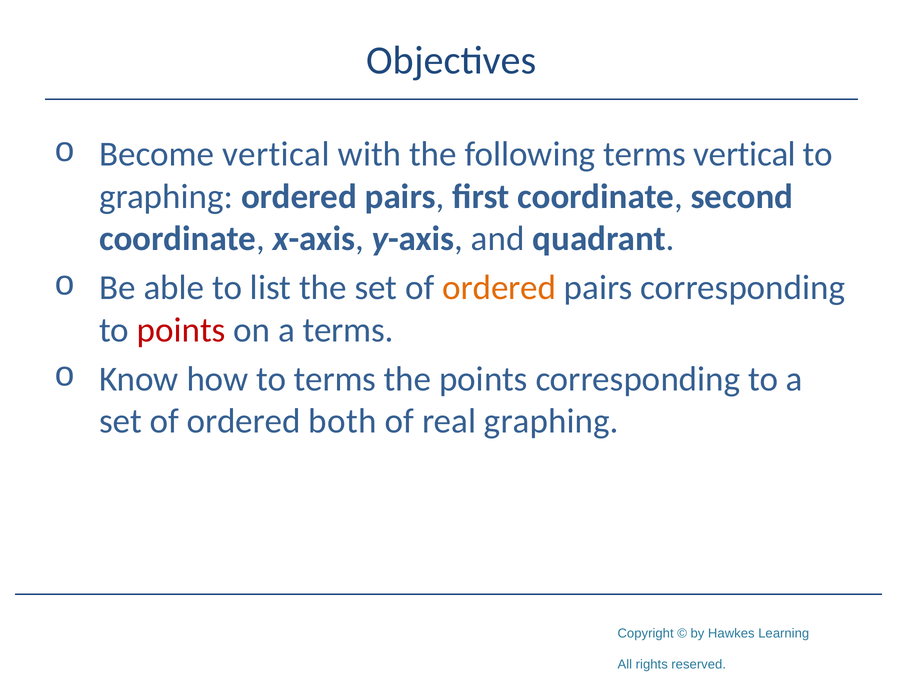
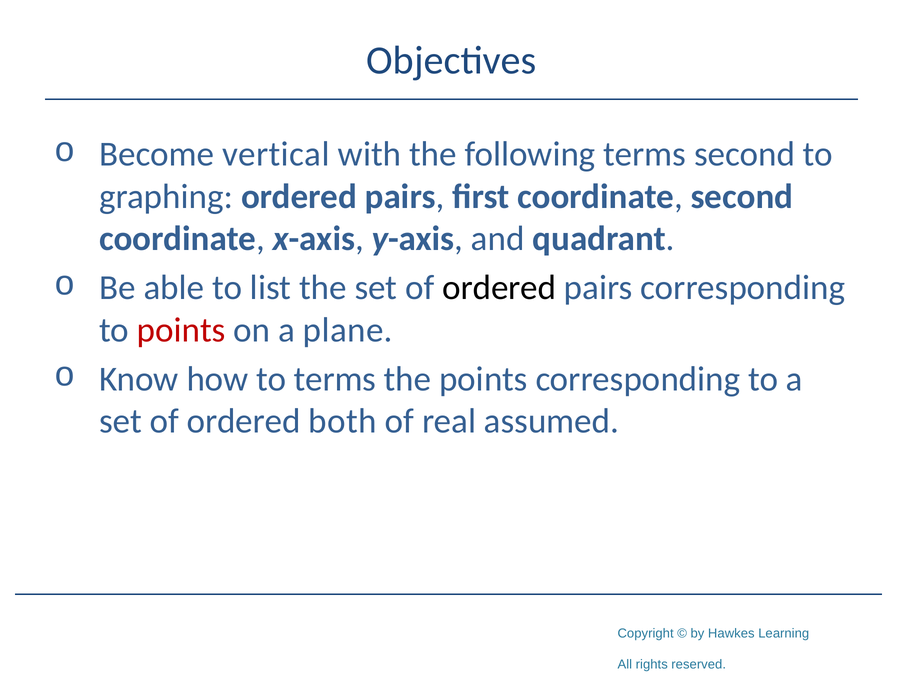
terms vertical: vertical -> second (745, 154)
ordered colour: orange -> black (499, 288)
a terms: terms -> plane (348, 330)
real graphing: graphing -> assumed (551, 421)
